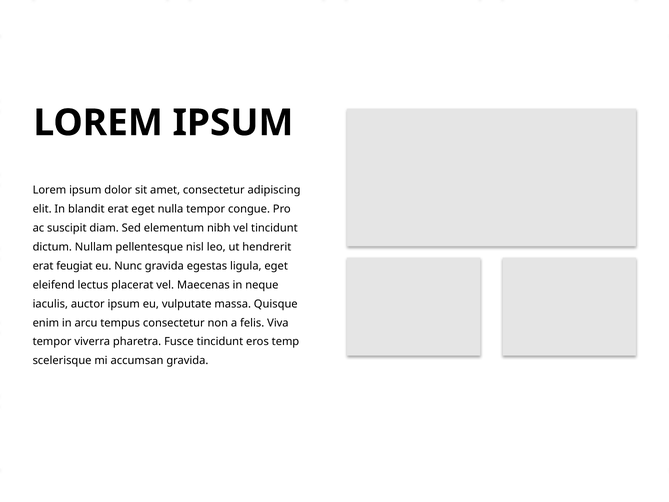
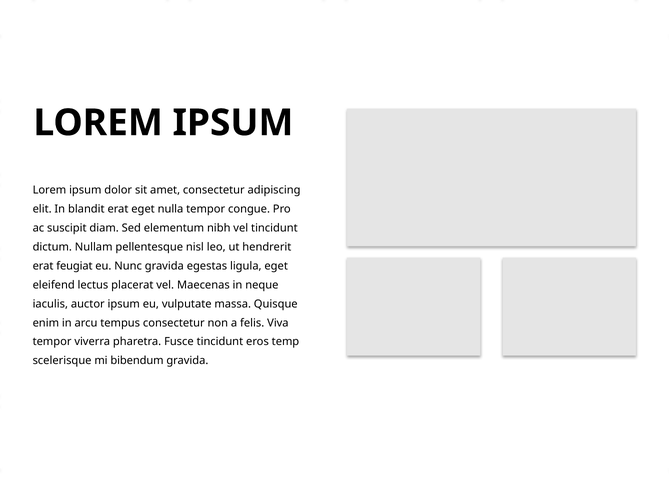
accumsan: accumsan -> bibendum (137, 361)
